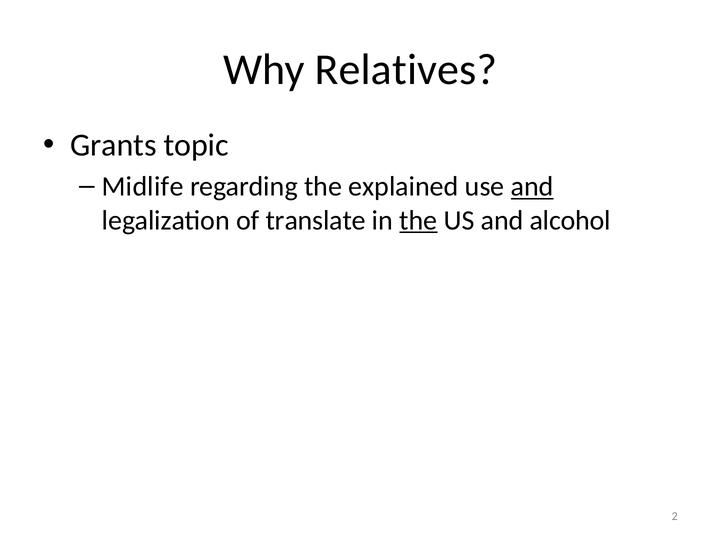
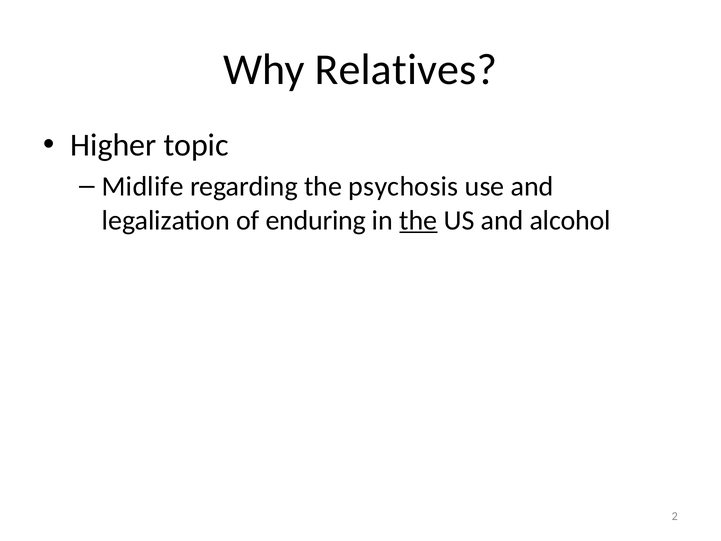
Grants: Grants -> Higher (113, 145)
explained: explained -> psychosis (403, 187)
and underline: present -> none (532, 187)
translate: translate -> enduring (316, 220)
